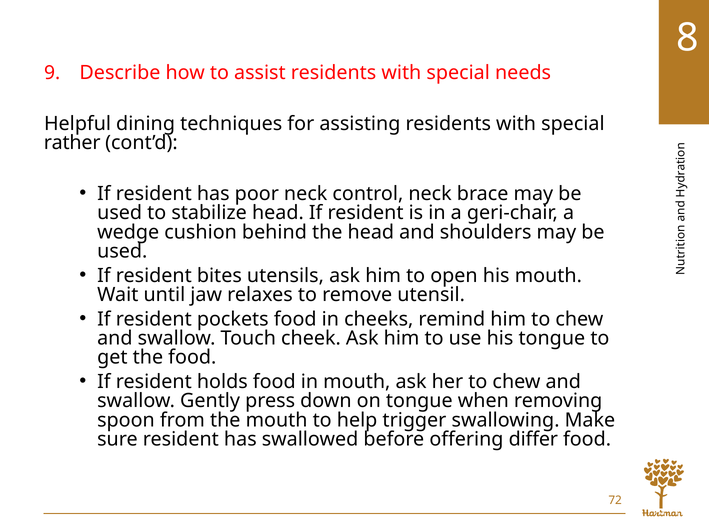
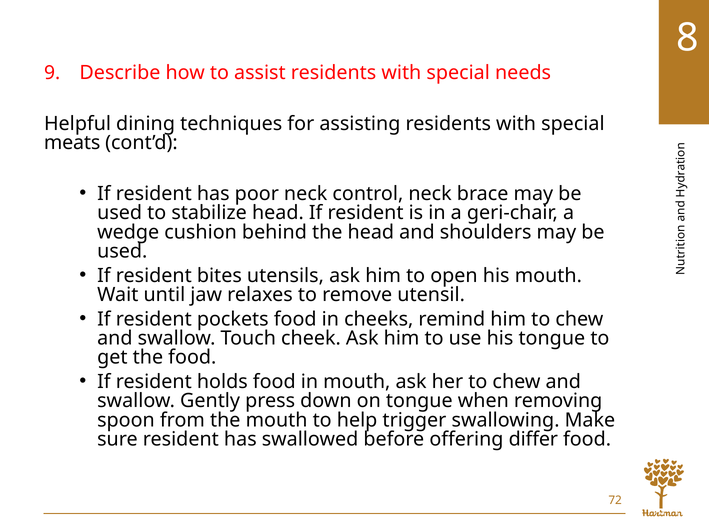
rather: rather -> meats (72, 143)
